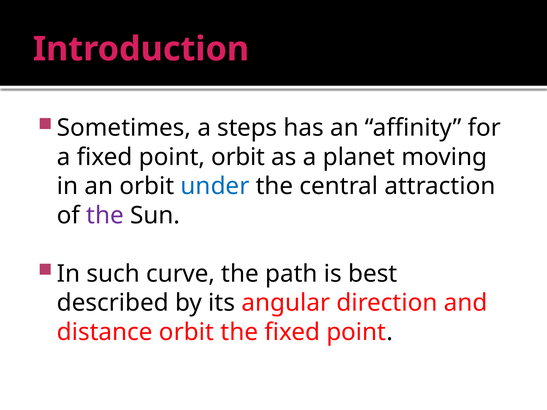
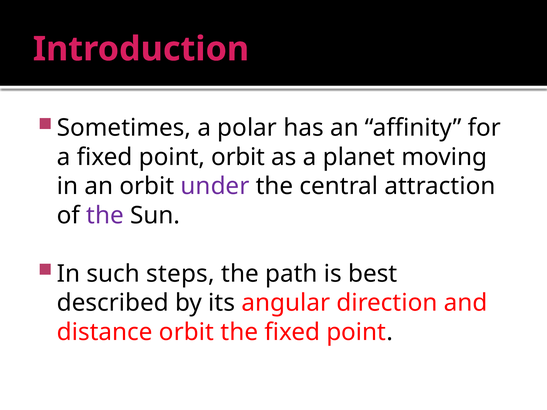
steps: steps -> polar (247, 128)
under colour: blue -> purple (215, 186)
curve: curve -> steps (180, 274)
